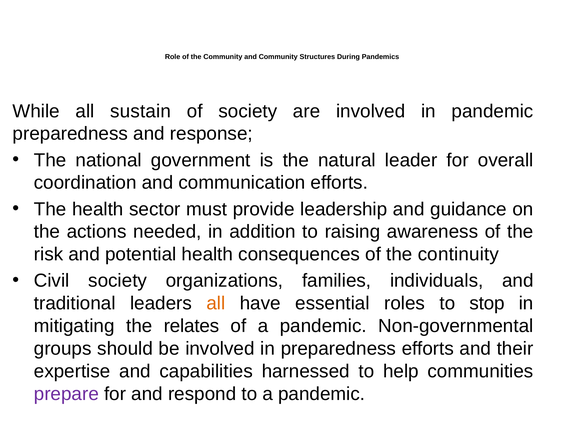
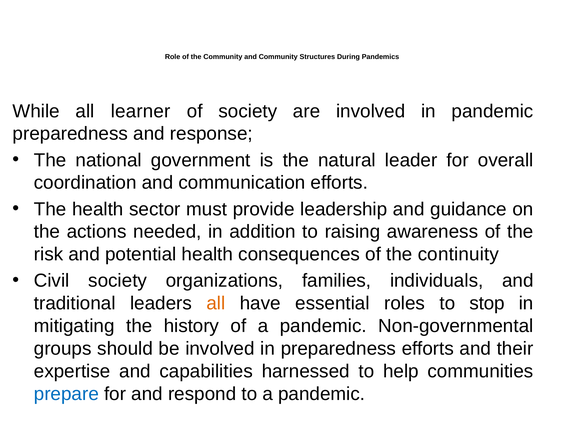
sustain: sustain -> learner (141, 111)
relates: relates -> history (191, 326)
prepare colour: purple -> blue (66, 394)
